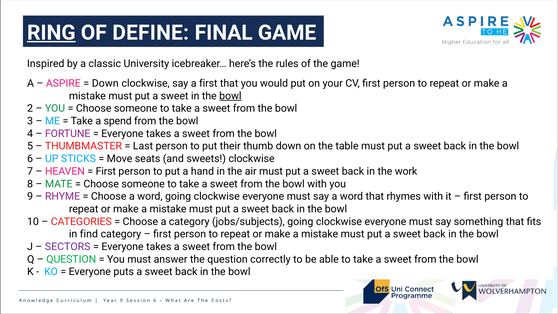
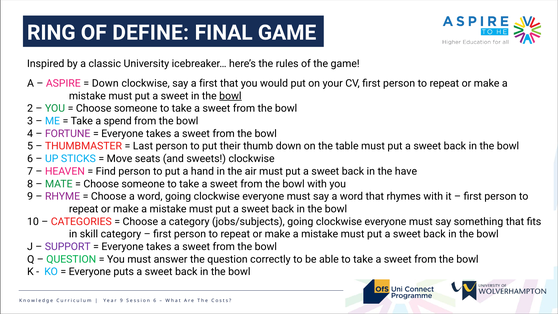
RING underline: present -> none (51, 33)
First: First -> Find (106, 171)
work: work -> have (406, 171)
find: find -> skill (89, 234)
SECTORS: SECTORS -> SUPPORT (68, 247)
